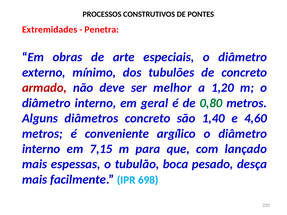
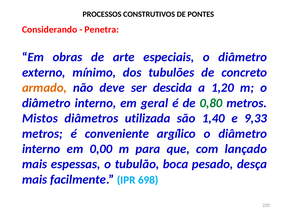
Extremidades: Extremidades -> Considerando (50, 30)
armado colour: red -> orange (44, 88)
melhor: melhor -> descida (173, 88)
Alguns: Alguns -> Mistos (40, 118)
diâmetros concreto: concreto -> utilizada (148, 118)
4,60: 4,60 -> 9,33 (256, 118)
7,15: 7,15 -> 0,00 (101, 149)
